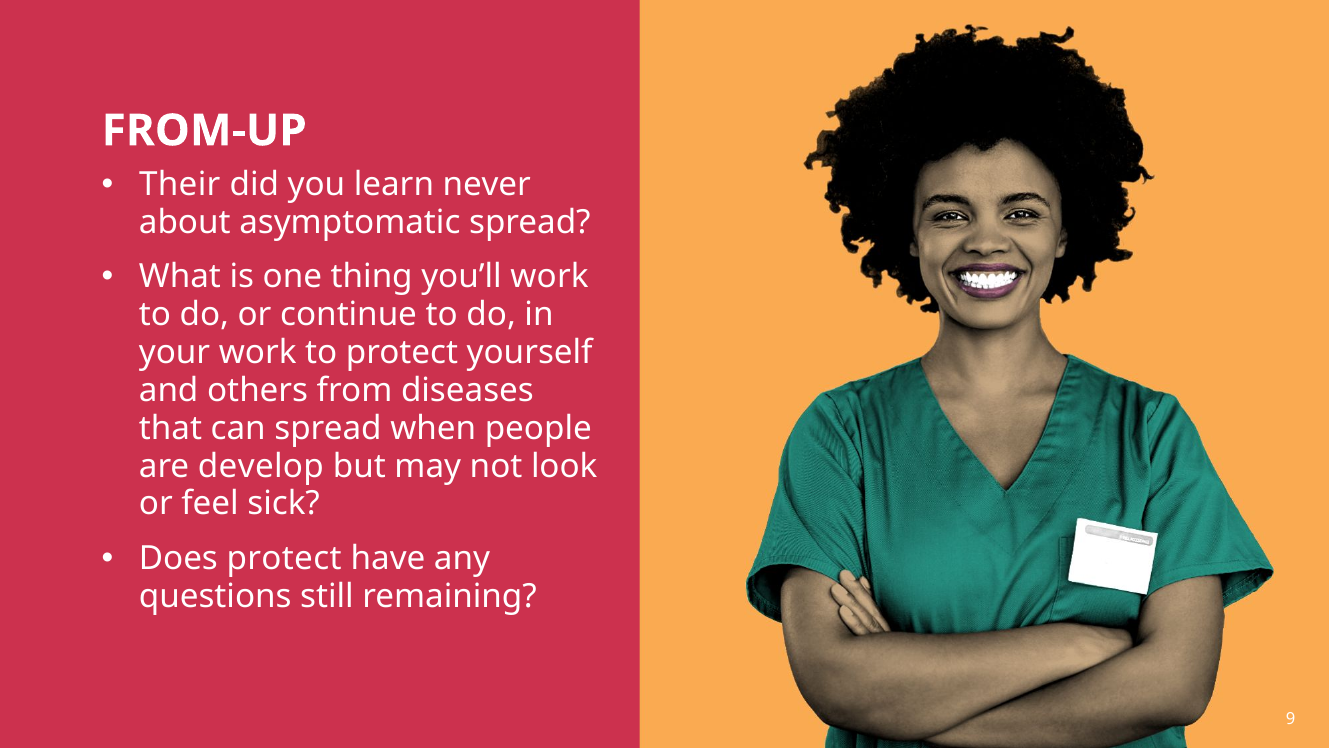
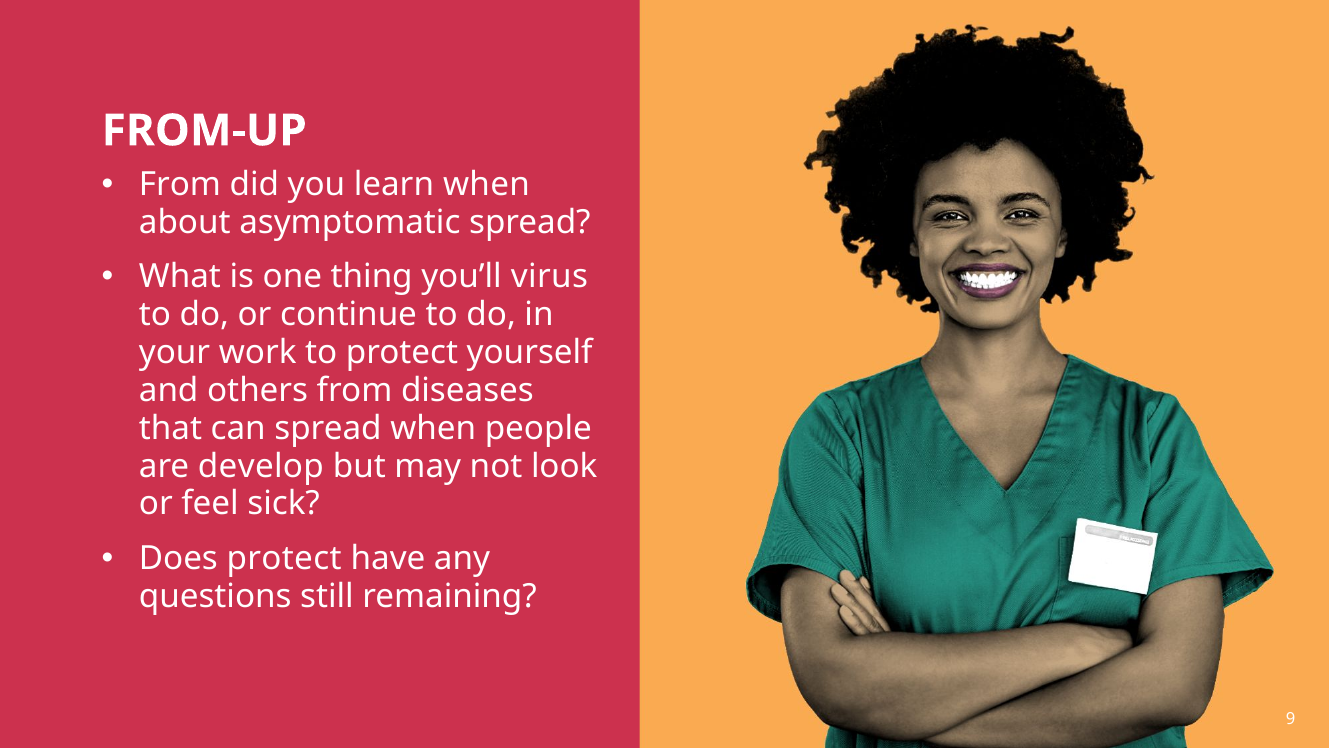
Their: Their -> From (180, 184)
learn never: never -> when (487, 184)
you’ll work: work -> virus (549, 276)
